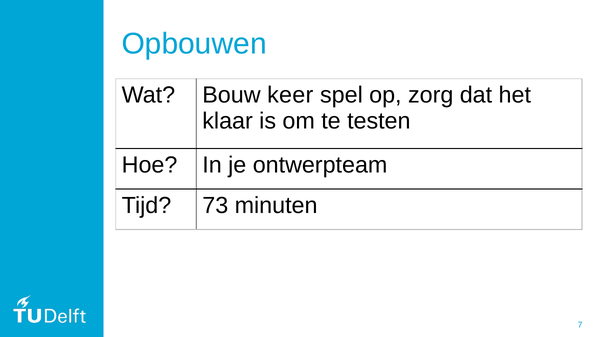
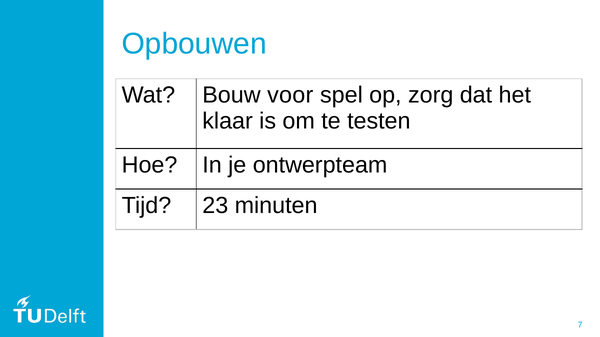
keer: keer -> voor (290, 95)
73: 73 -> 23 (215, 206)
